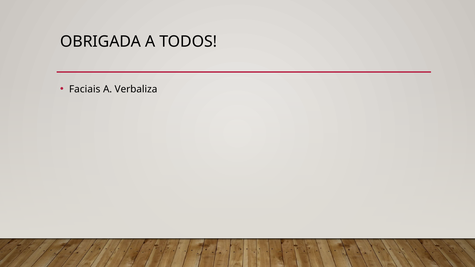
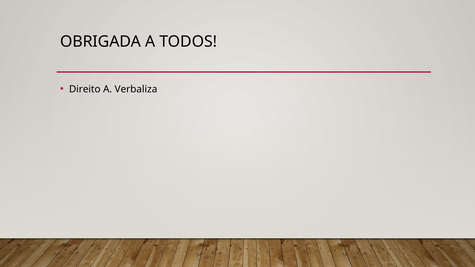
Faciais: Faciais -> Direito (85, 89)
